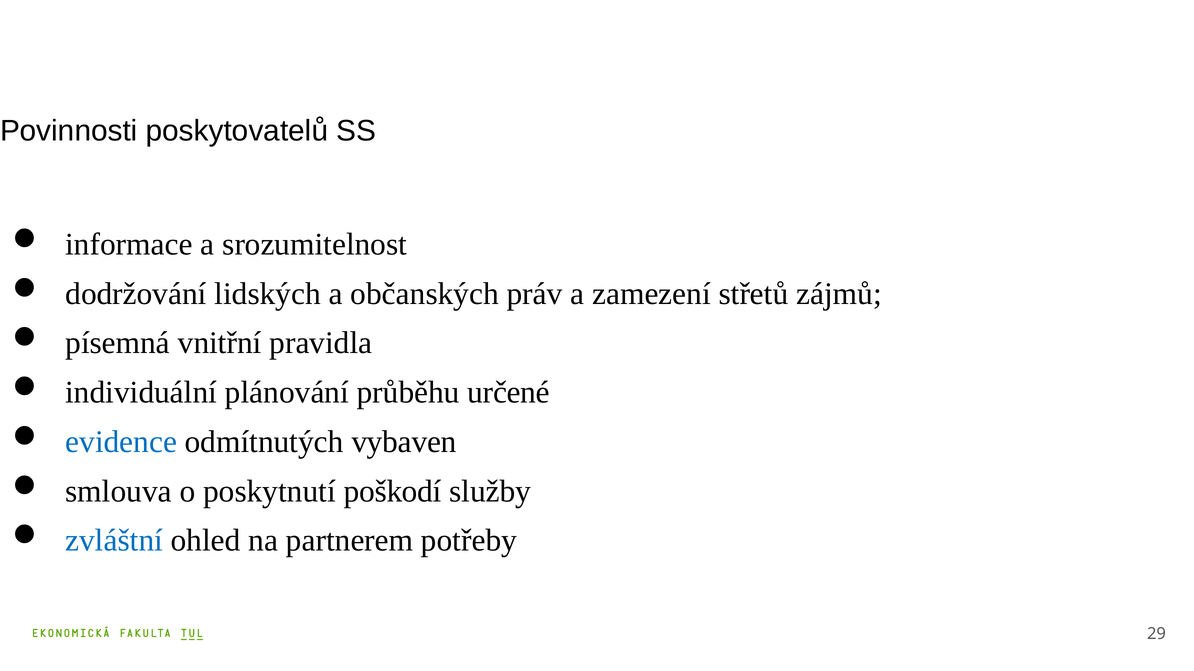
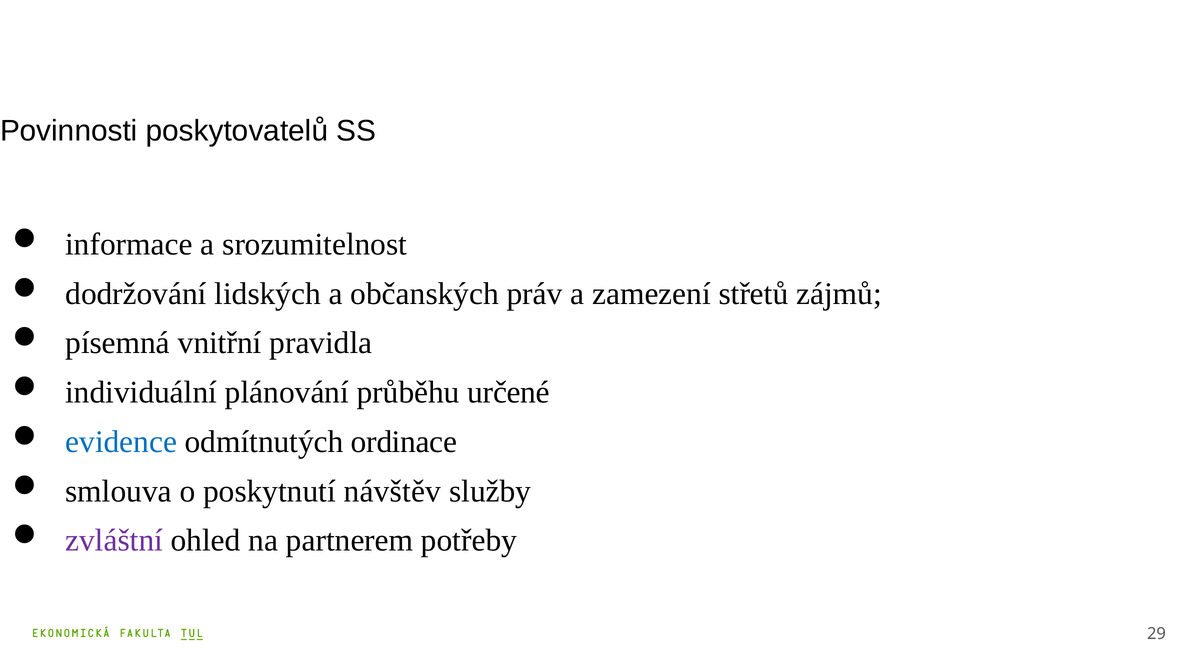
vybaven: vybaven -> ordinace (404, 442)
poškodí: poškodí -> návštěv (392, 492)
zvláštní colour: blue -> purple (114, 541)
